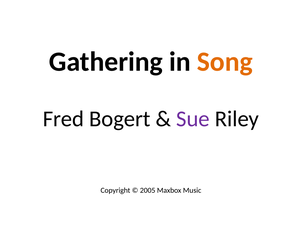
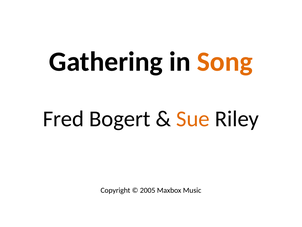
Sue colour: purple -> orange (193, 119)
